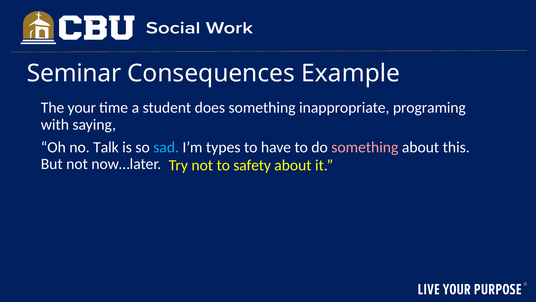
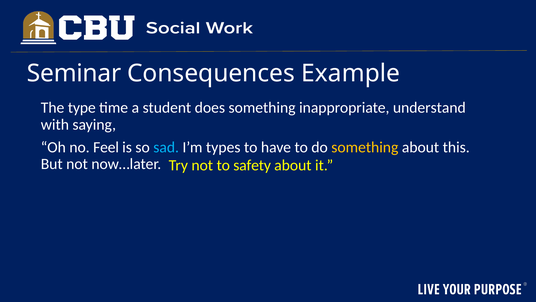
your: your -> type (82, 108)
programing: programing -> understand (429, 108)
Talk: Talk -> Feel (106, 147)
something colour: pink -> yellow (365, 147)
